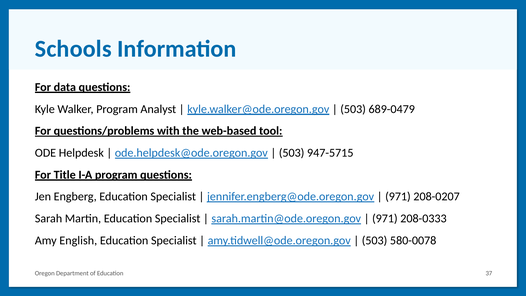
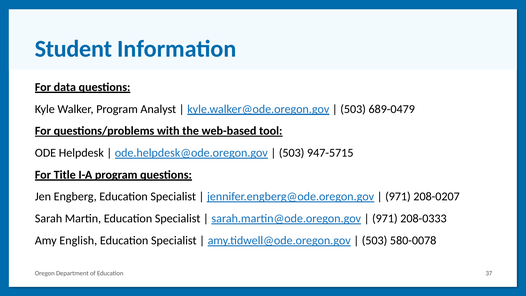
Schools: Schools -> Student (73, 49)
